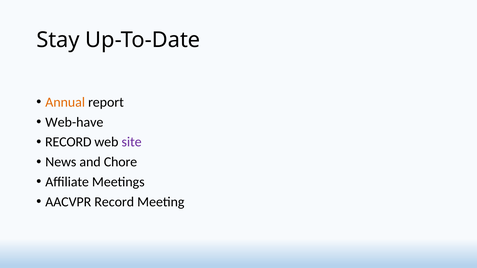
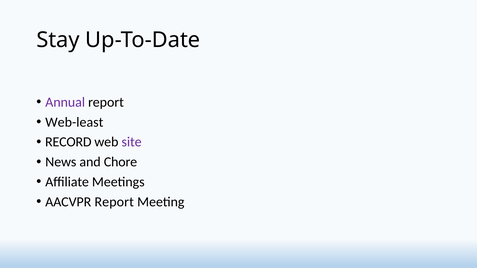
Annual colour: orange -> purple (65, 102)
Web-have: Web-have -> Web-least (74, 122)
AACVPR Record: Record -> Report (114, 202)
